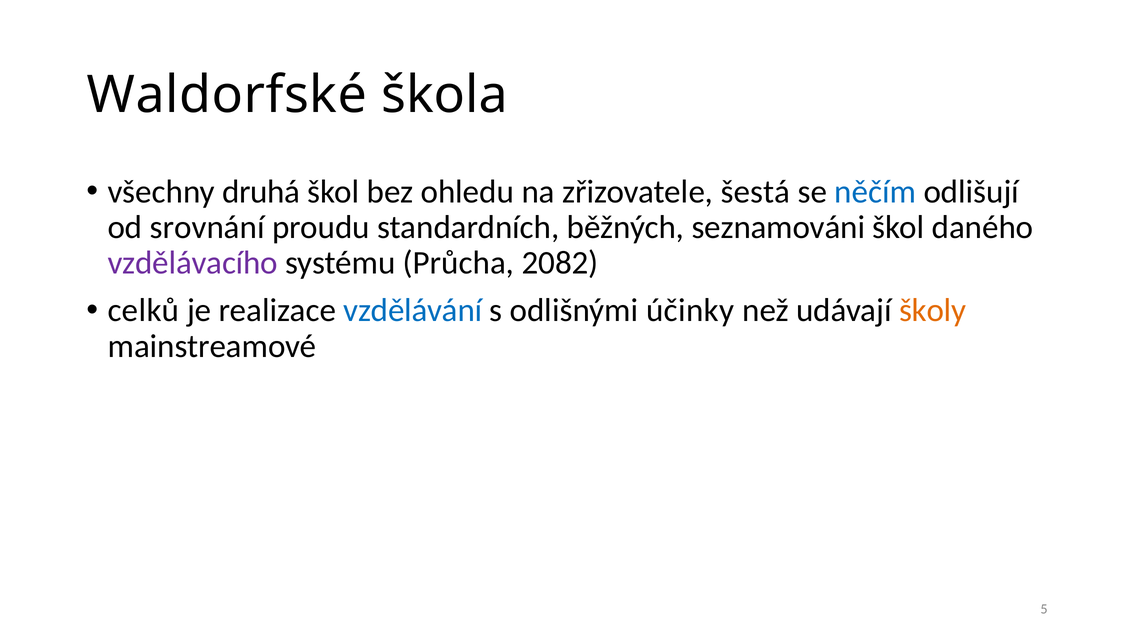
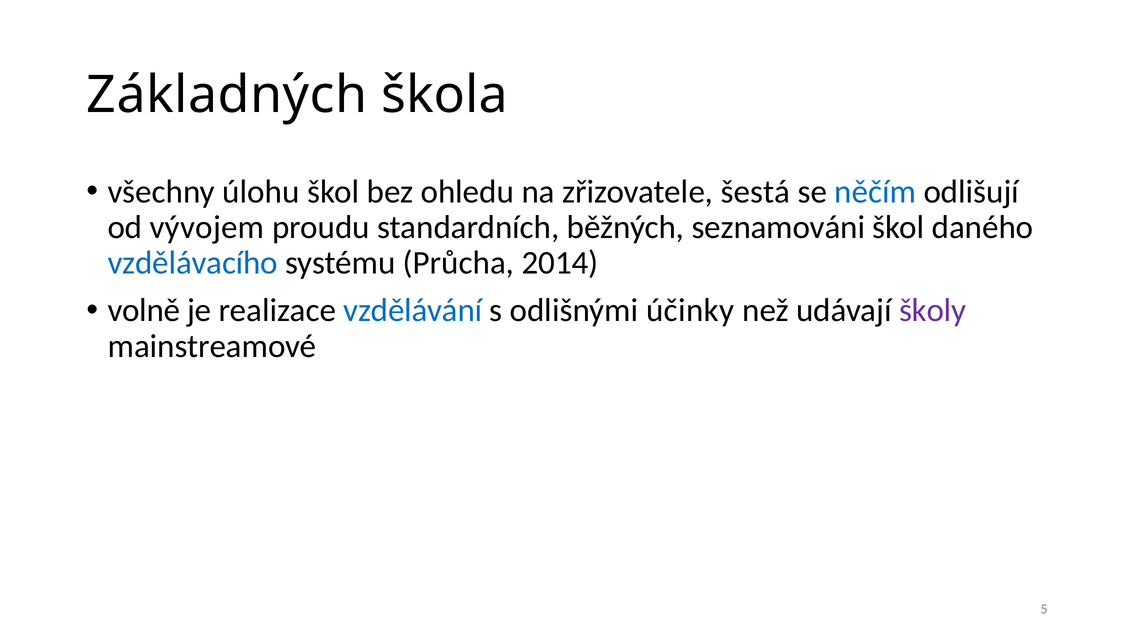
Waldorfské: Waldorfské -> Základných (227, 95)
druhá: druhá -> úlohu (261, 192)
srovnání: srovnání -> vývojem (207, 227)
vzdělávacího colour: purple -> blue (193, 263)
2082: 2082 -> 2014 (560, 263)
celků: celků -> volně (144, 310)
školy colour: orange -> purple (933, 310)
